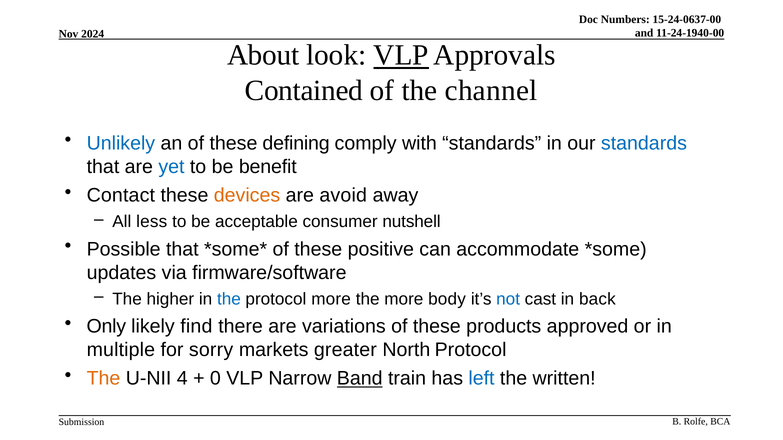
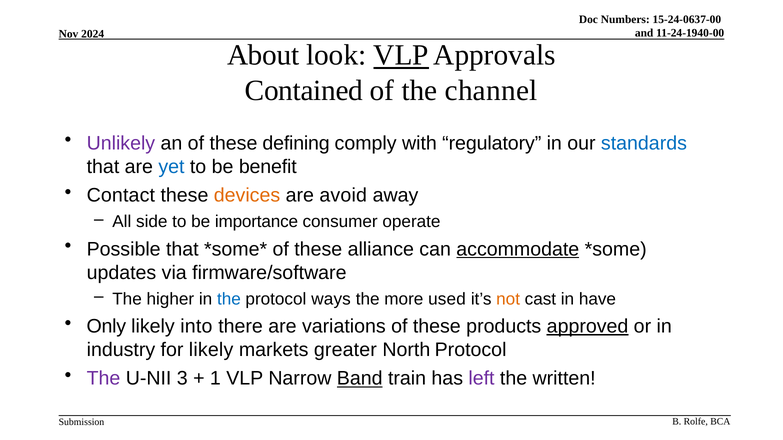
Unlikely colour: blue -> purple (121, 143)
with standards: standards -> regulatory (492, 143)
less: less -> side (152, 222)
acceptable: acceptable -> importance (256, 222)
nutshell: nutshell -> operate (411, 222)
positive: positive -> alliance (381, 249)
accommodate underline: none -> present (518, 249)
protocol more: more -> ways (331, 299)
body: body -> used (447, 299)
not colour: blue -> orange (508, 299)
back: back -> have (597, 299)
find: find -> into (196, 327)
approved underline: none -> present (588, 327)
multiple: multiple -> industry (121, 350)
for sorry: sorry -> likely (211, 350)
The colour: orange -> purple (104, 379)
4: 4 -> 3 (182, 379)
0: 0 -> 1 (215, 379)
left colour: blue -> purple (481, 379)
